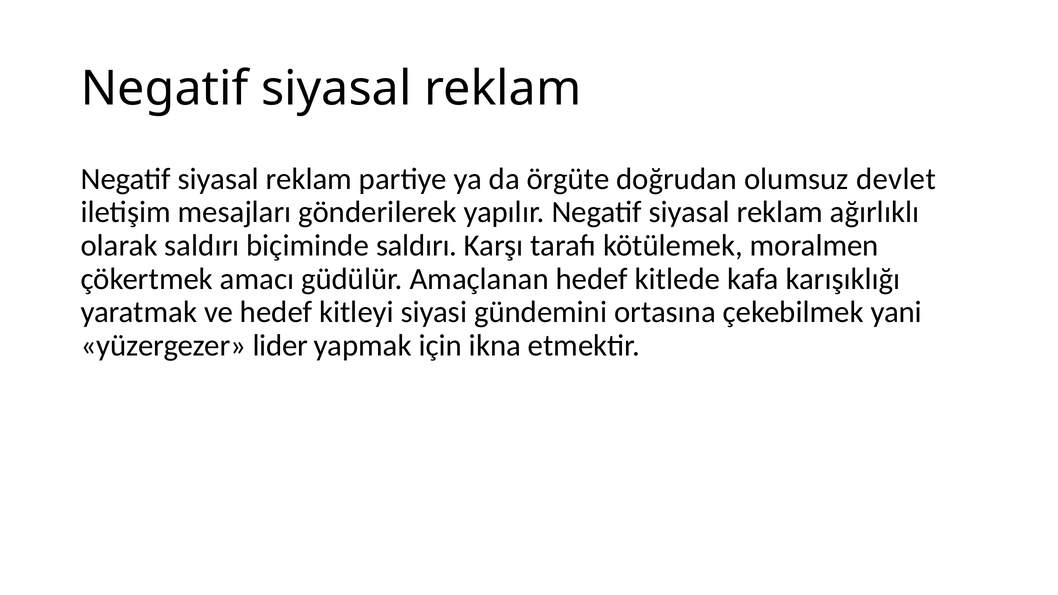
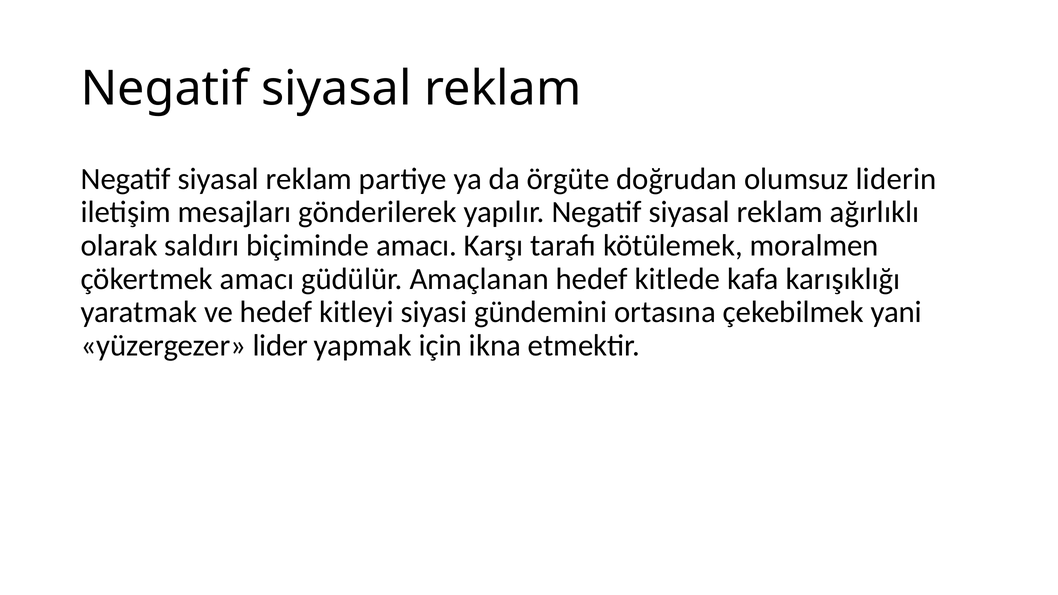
devlet: devlet -> liderin (896, 179)
biçiminde saldırı: saldırı -> amacı (417, 246)
